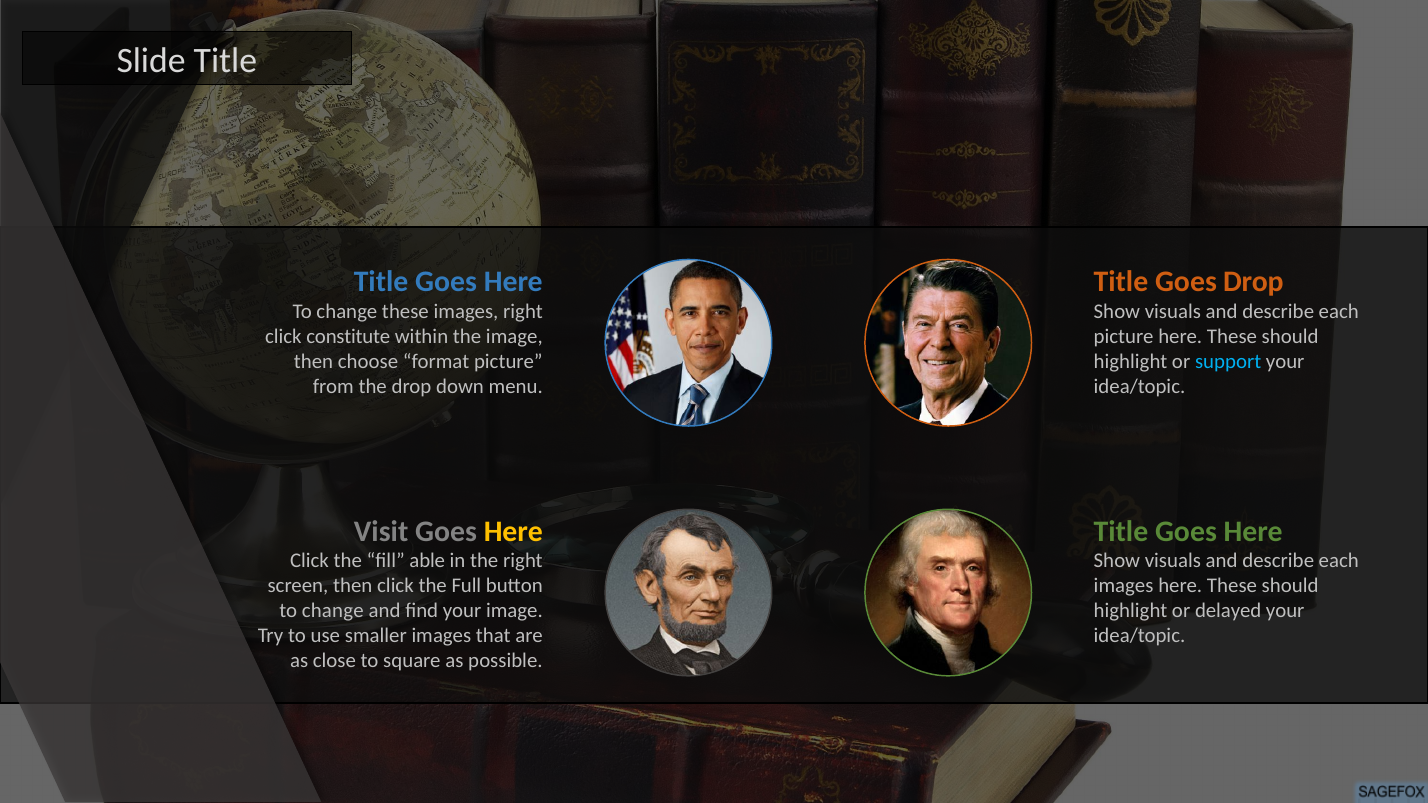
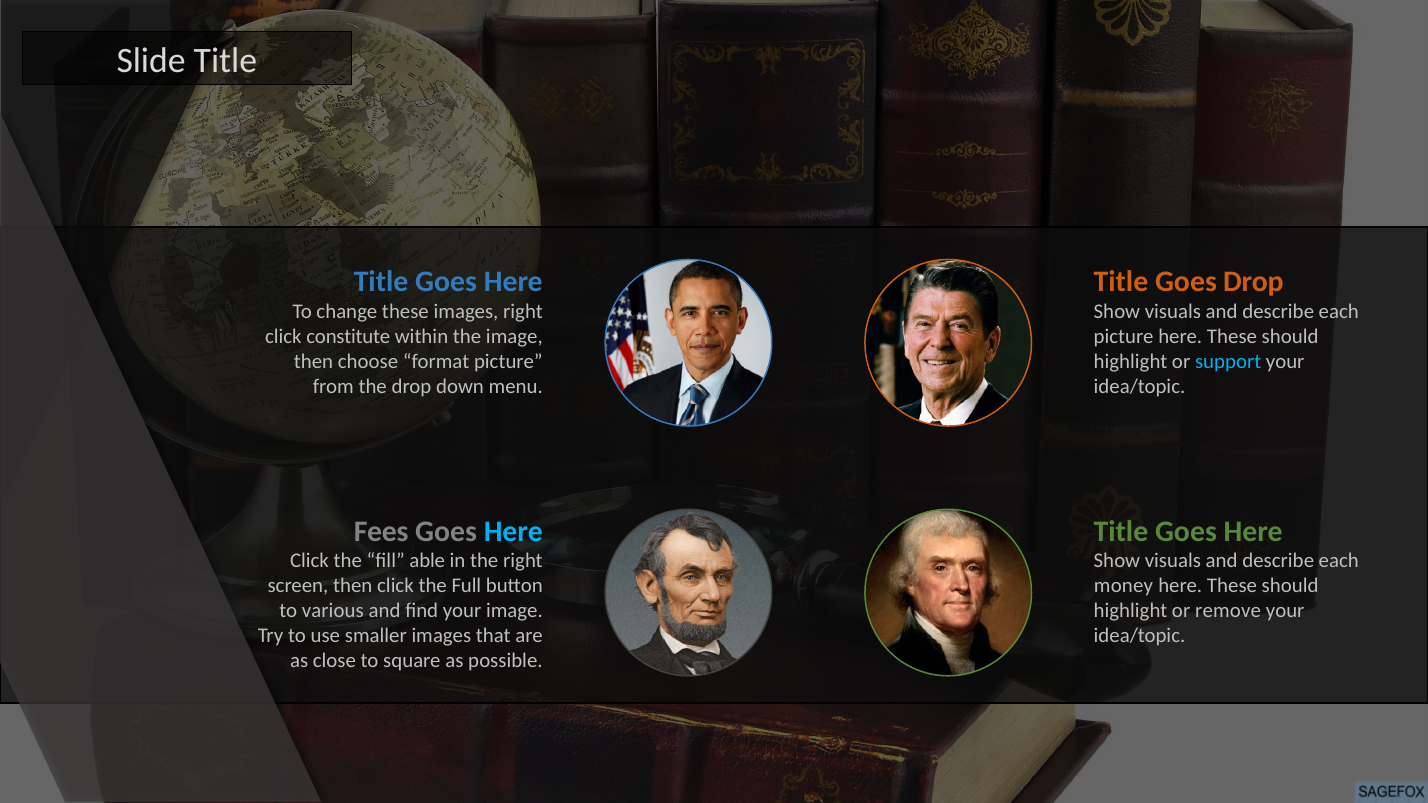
Visit: Visit -> Fees (381, 531)
Here colour: yellow -> light blue (513, 531)
images: images -> money (1124, 586)
change: change -> various (333, 611)
delayed: delayed -> remove (1228, 611)
